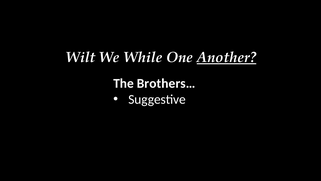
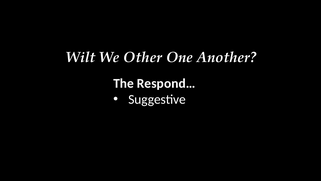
While: While -> Other (143, 57)
Another underline: present -> none (226, 57)
Brothers…: Brothers… -> Respond… (166, 83)
